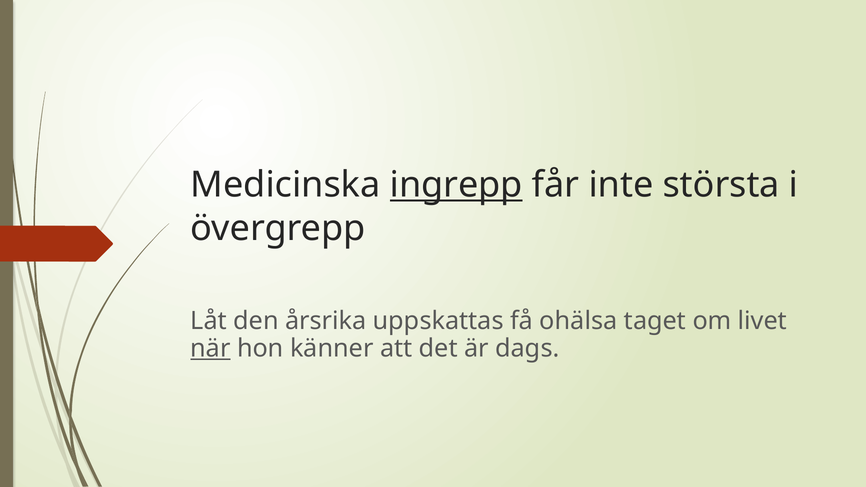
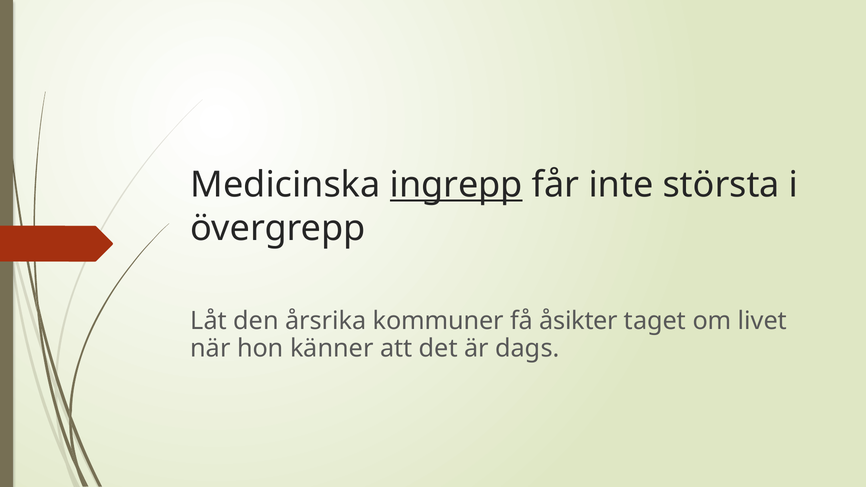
uppskattas: uppskattas -> kommuner (438, 321)
ohälsa: ohälsa -> åsikter (579, 321)
när underline: present -> none (210, 348)
